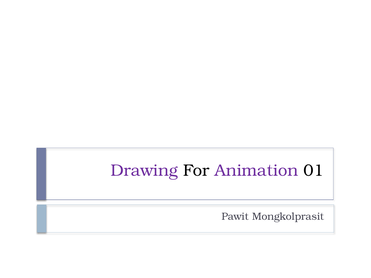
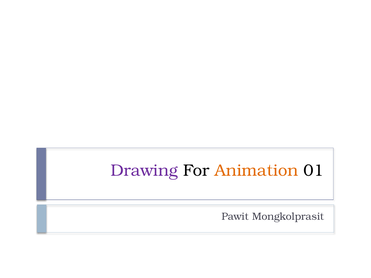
Animation colour: purple -> orange (256, 171)
